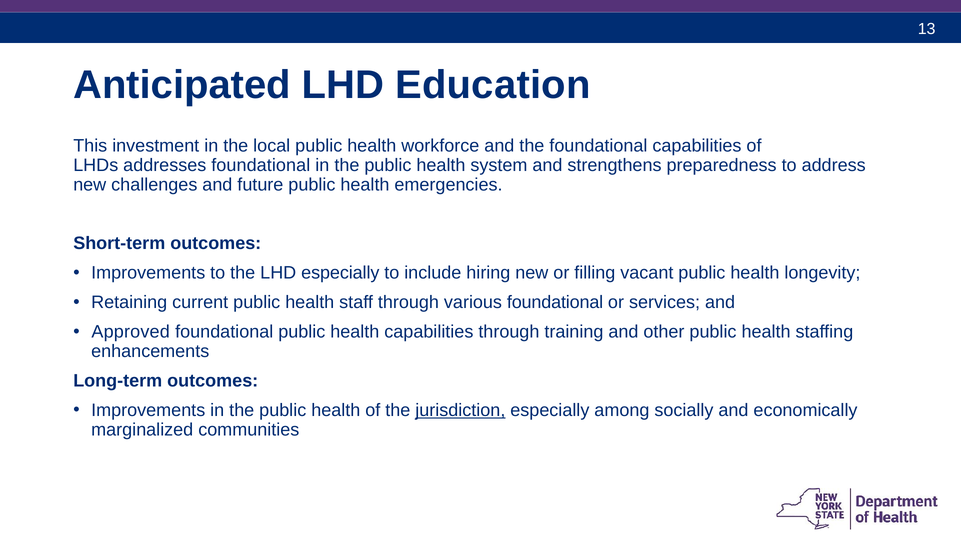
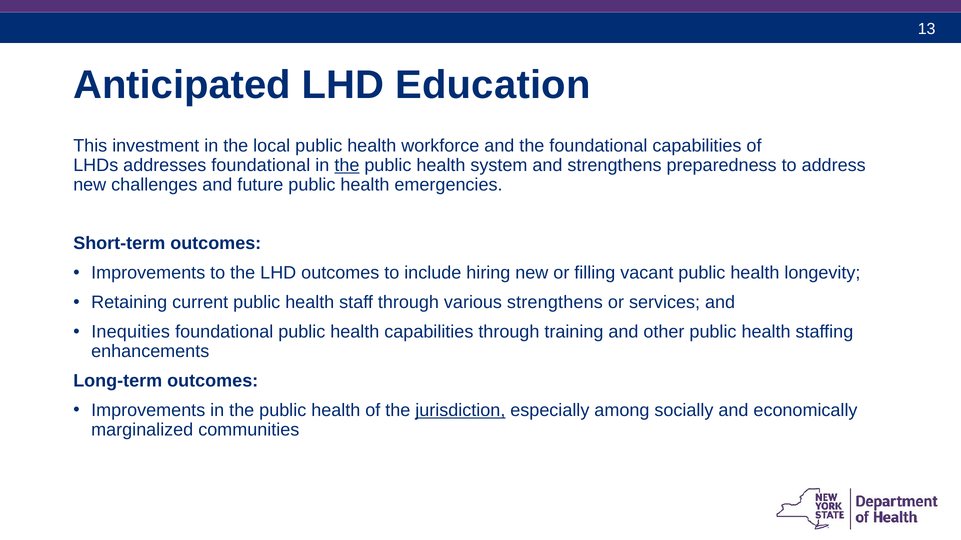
the underline: none -> present (347, 165)
LHD especially: especially -> outcomes (340, 273)
various foundational: foundational -> strengthens (555, 303)
Approved: Approved -> Inequities (131, 332)
